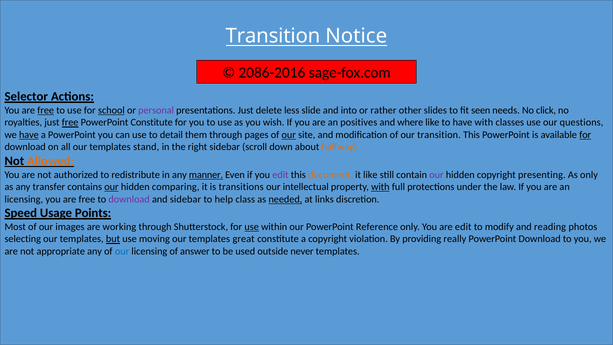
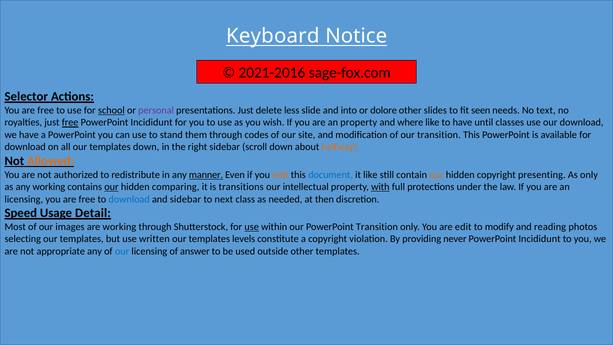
Transition: Transition -> Keyboard (273, 36)
2086-2016: 2086-2016 -> 2021-2016 (272, 73)
free underline: present -> none (46, 110)
rather: rather -> dolore (384, 110)
click: click -> text (546, 110)
Constitute: Constitute -> Incididunt (152, 123)
an positives: positives -> property (359, 123)
have with: with -> until (484, 123)
our questions: questions -> download (582, 123)
have underline: present -> none (29, 135)
detail: detail -> stand (171, 135)
pages: pages -> codes (257, 135)
our underline: present -> none (289, 135)
for underline: present -> none (585, 135)
templates stand: stand -> down (146, 147)
edit colour: purple -> orange (280, 175)
document colour: orange -> blue (331, 175)
our colour: purple -> orange (436, 175)
any transfer: transfer -> working (49, 187)
download colour: purple -> blue (129, 199)
help: help -> next (224, 199)
needed underline: present -> none (285, 199)
links: links -> then (324, 199)
Points: Points -> Detail (93, 213)
PowerPoint Reference: Reference -> Transition (377, 227)
but underline: present -> none (113, 239)
moving: moving -> written (154, 239)
great: great -> levels (244, 239)
really: really -> never (455, 239)
Download: Download -> Incididunt (540, 239)
outside never: never -> other (302, 251)
